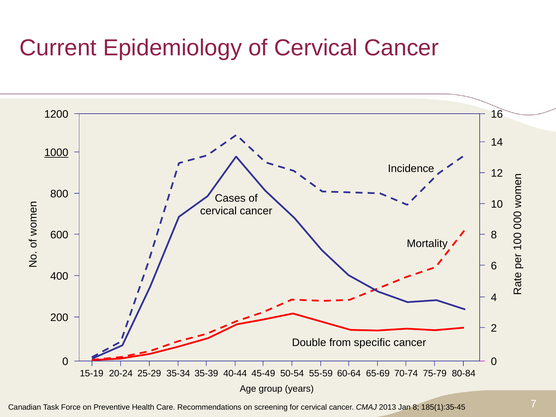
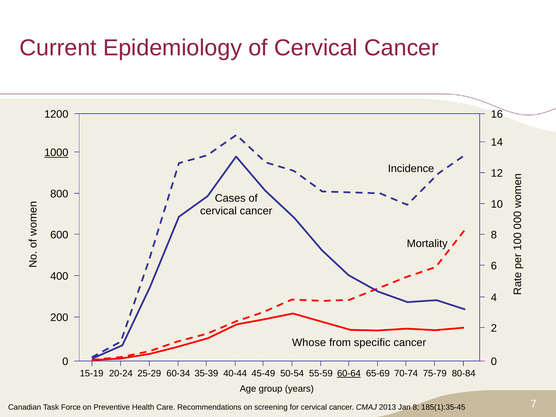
Double: Double -> Whose (309, 343)
35-34: 35-34 -> 60-34 (178, 373)
60-64 underline: none -> present (349, 373)
